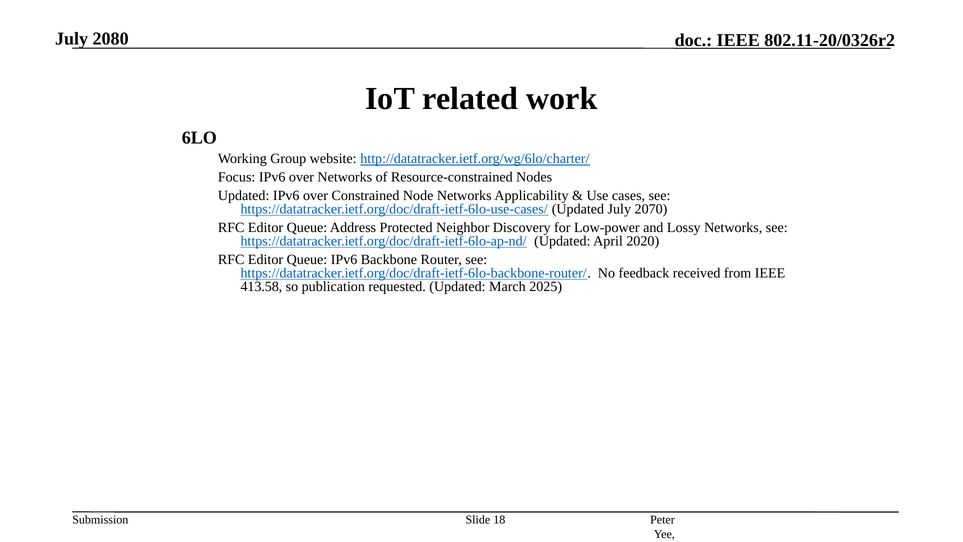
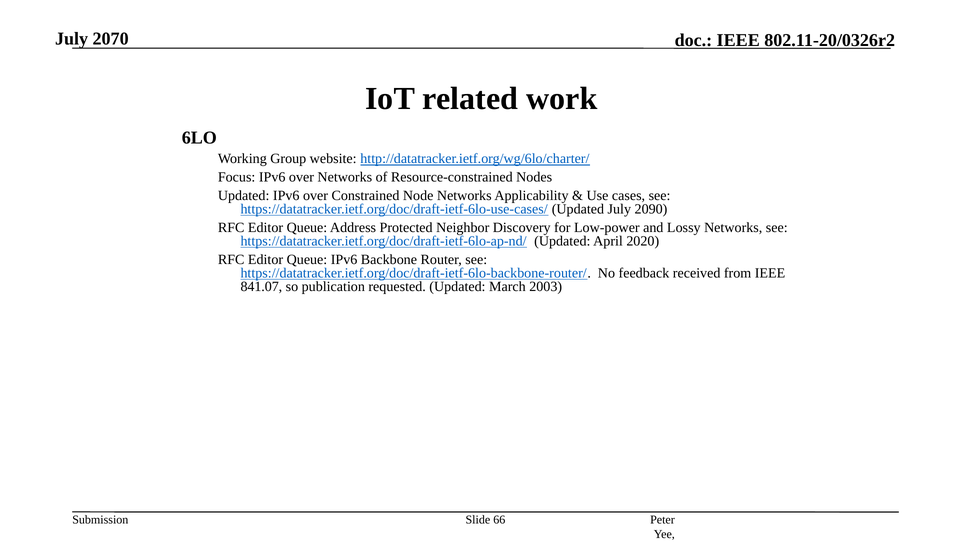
2080: 2080 -> 2070 (111, 39)
2070: 2070 -> 2090 (651, 209)
413.58: 413.58 -> 841.07 (261, 286)
2025: 2025 -> 2003 (546, 286)
18: 18 -> 66 (499, 520)
